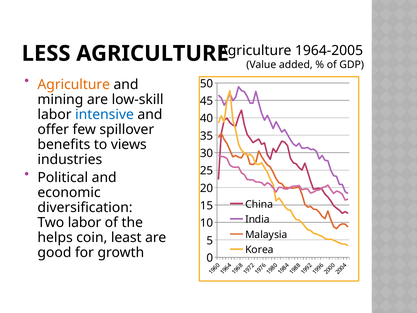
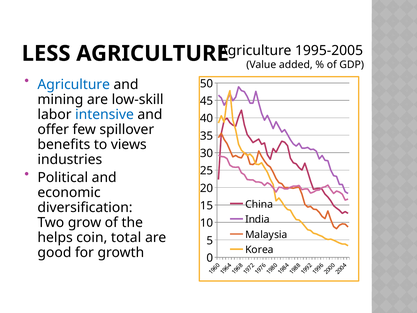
1964-2005: 1964-2005 -> 1995-2005 (329, 50)
Agriculture colour: orange -> blue (74, 84)
Two labor: labor -> grow (85, 223)
least: least -> total (126, 238)
